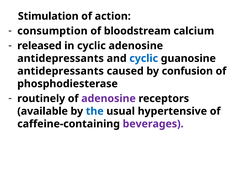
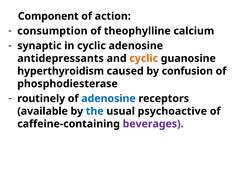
Stimulation: Stimulation -> Component (48, 16)
bloodstream: bloodstream -> theophylline (137, 31)
released: released -> synaptic (39, 46)
cyclic colour: blue -> orange (144, 59)
antidepressants: antidepressants -> hyperthyroidism (61, 71)
adenosine colour: purple -> blue (109, 99)
hypertensive: hypertensive -> psychoactive (172, 112)
